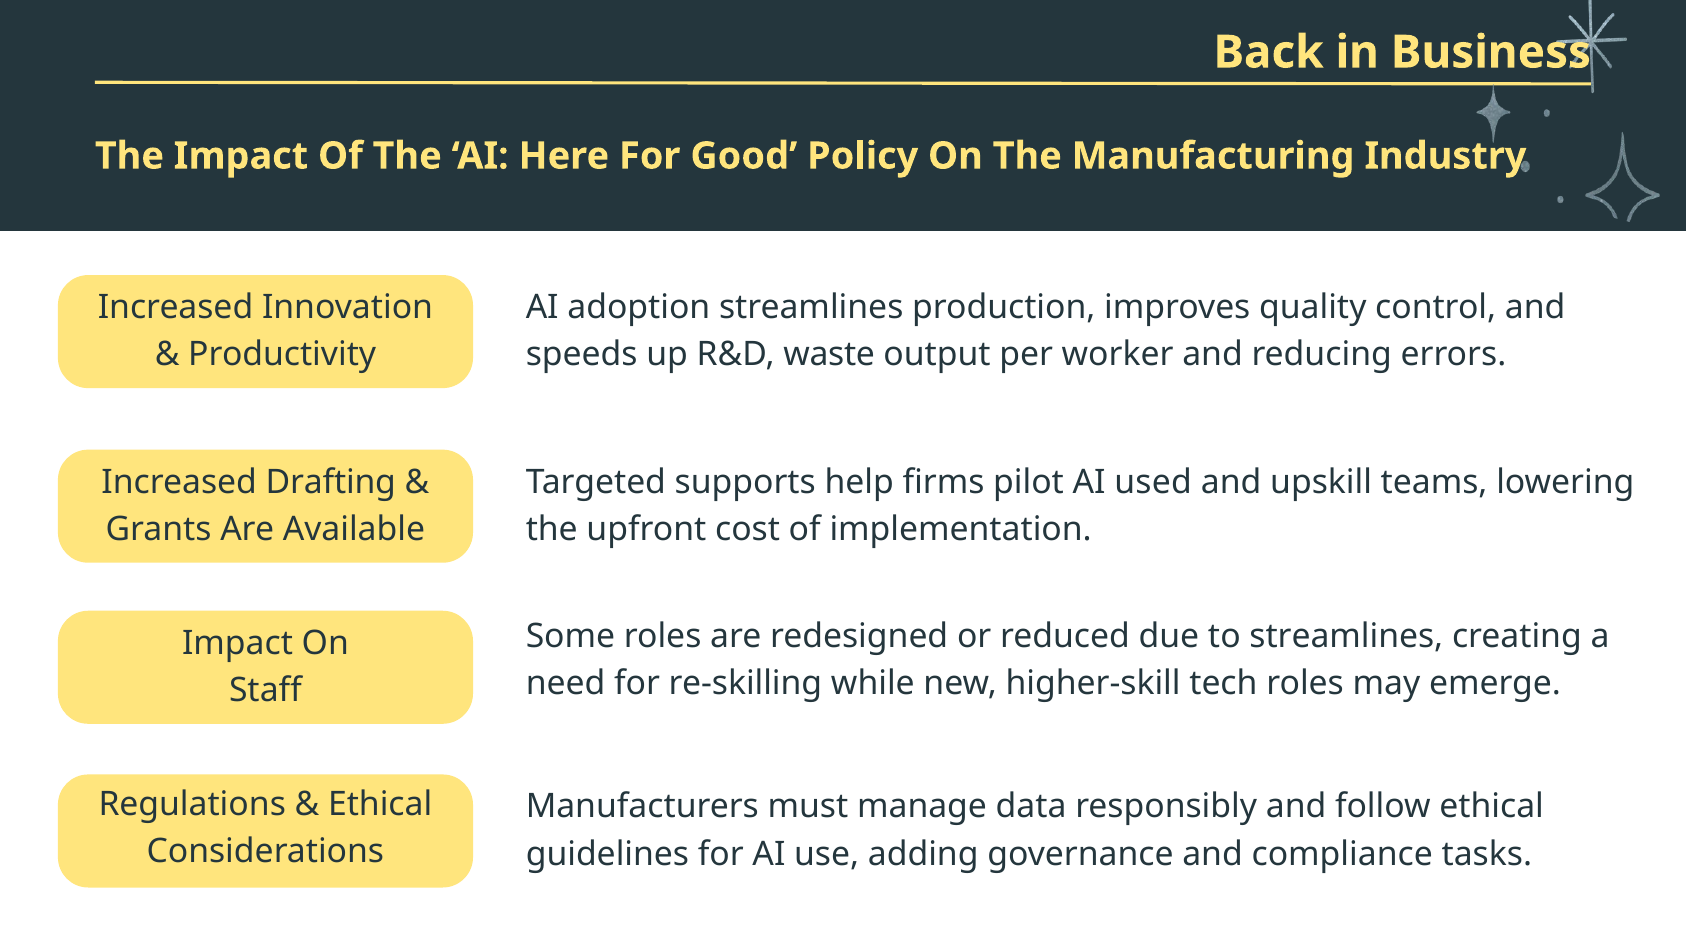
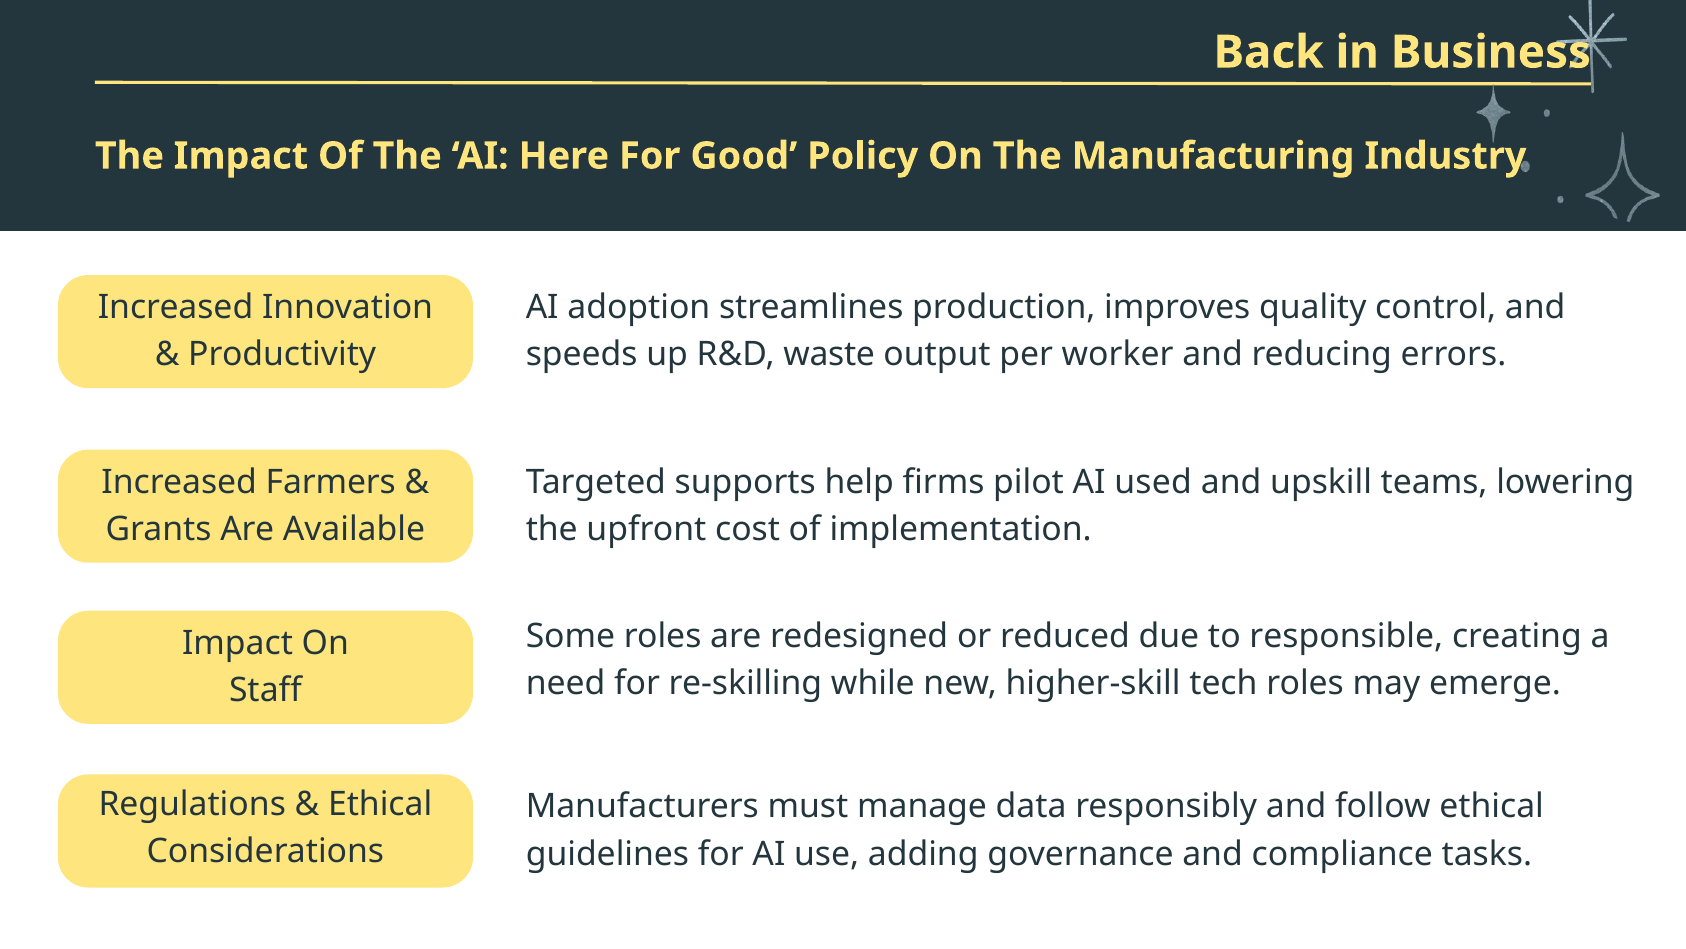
Drafting: Drafting -> Farmers (331, 482)
to streamlines: streamlines -> responsible (1346, 636)
